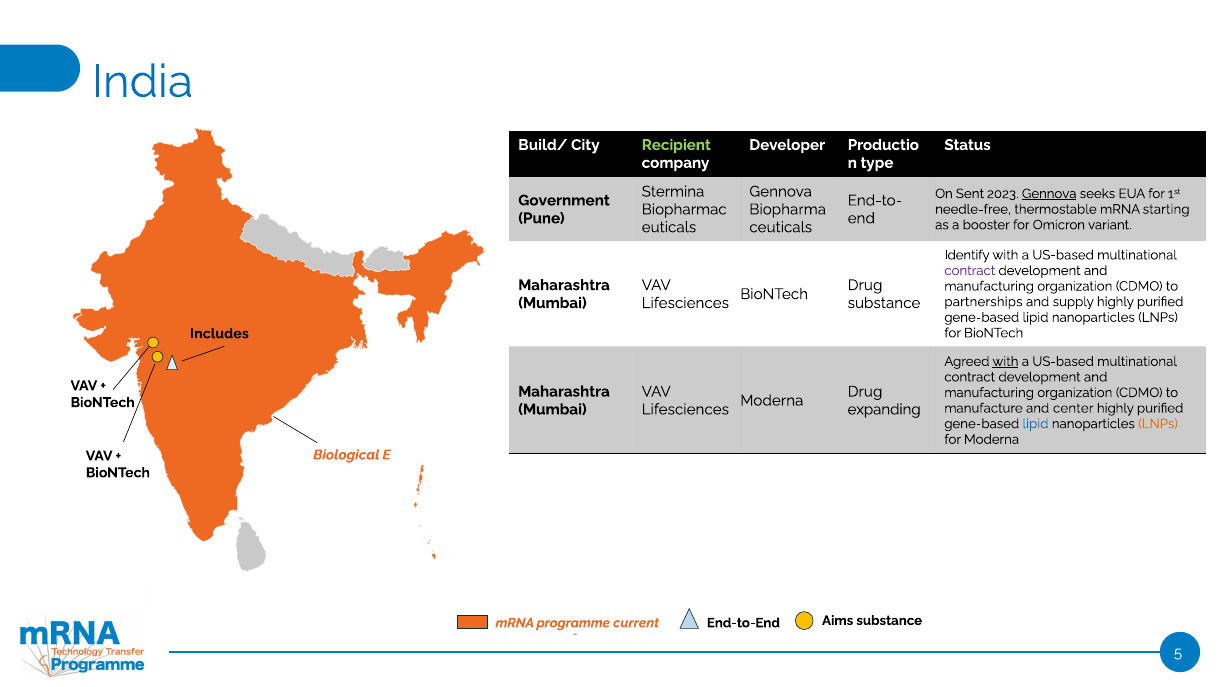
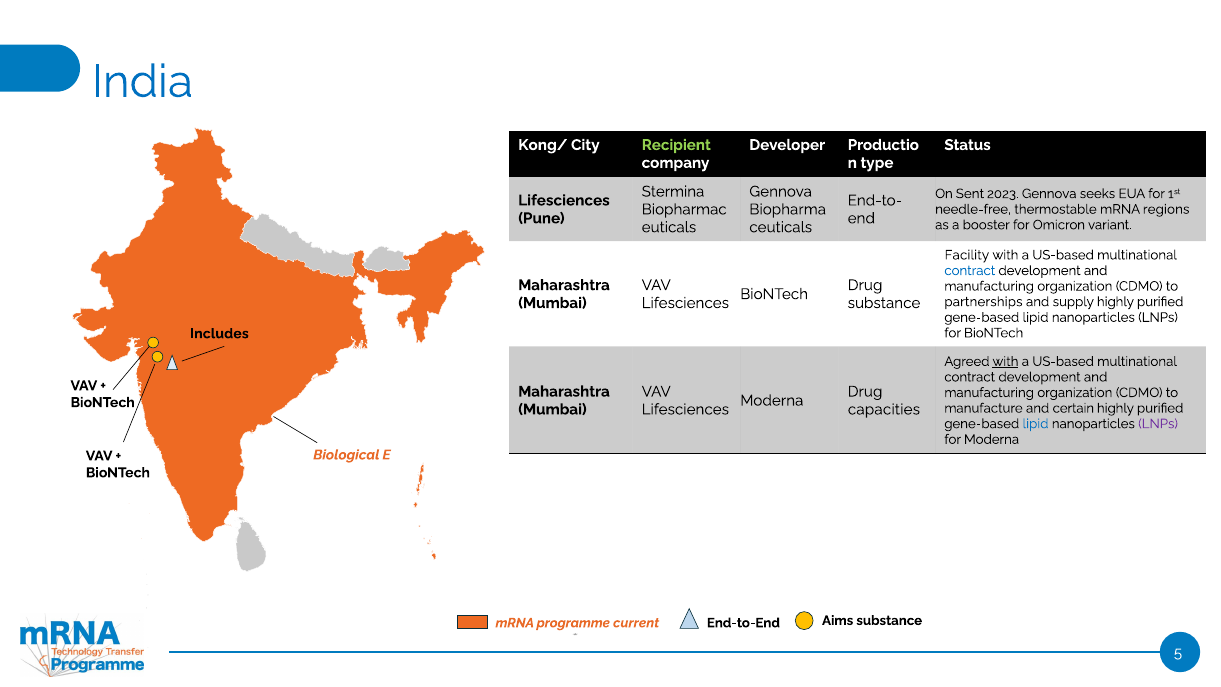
Build/: Build/ -> Kong/ (543, 145)
Gennova underline: present -> none (1049, 194)
Government: Government -> Lifesciences (564, 200)
starting: starting -> regions (1166, 209)
Identify: Identify -> Facility (967, 255)
contract colour: purple -> blue (970, 271)
center: center -> certain (1073, 408)
expanding: expanding -> capacities (884, 409)
LNPs colour: orange -> purple (1158, 424)
